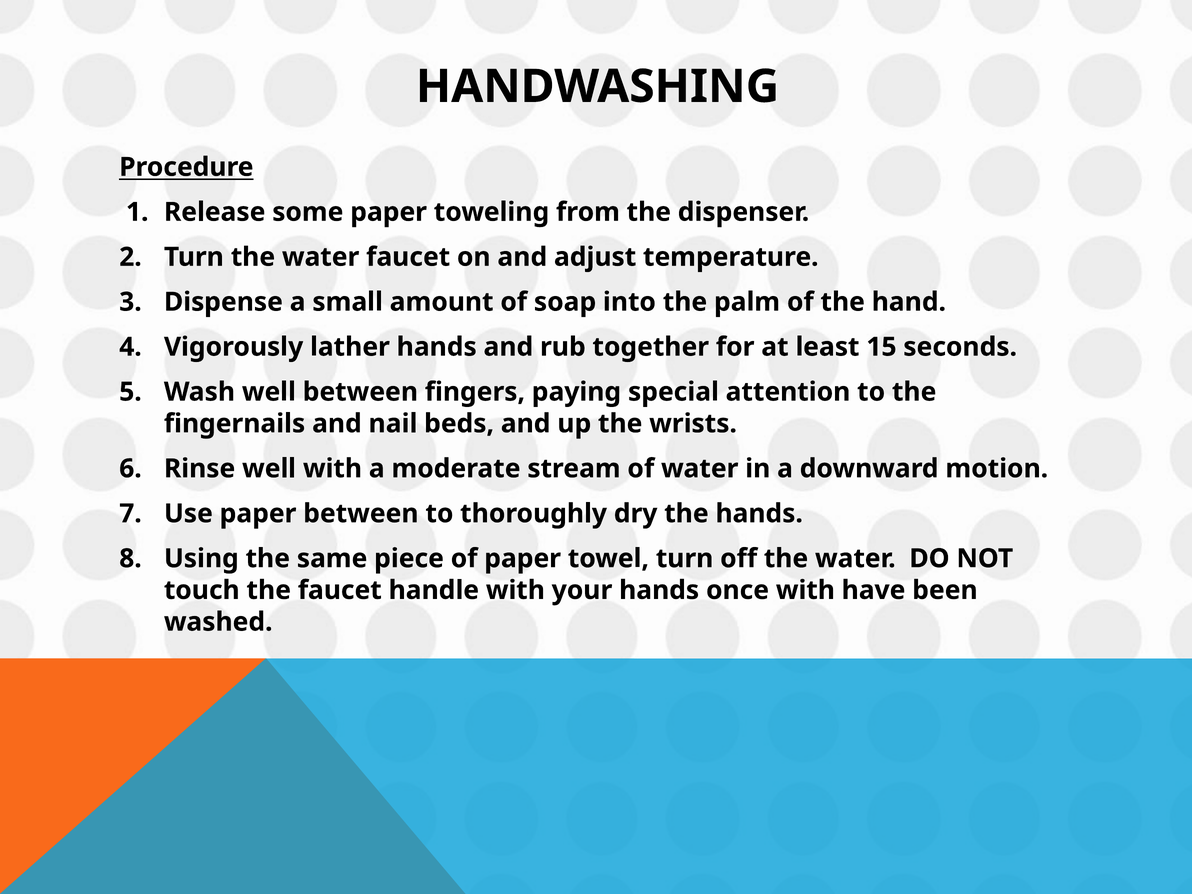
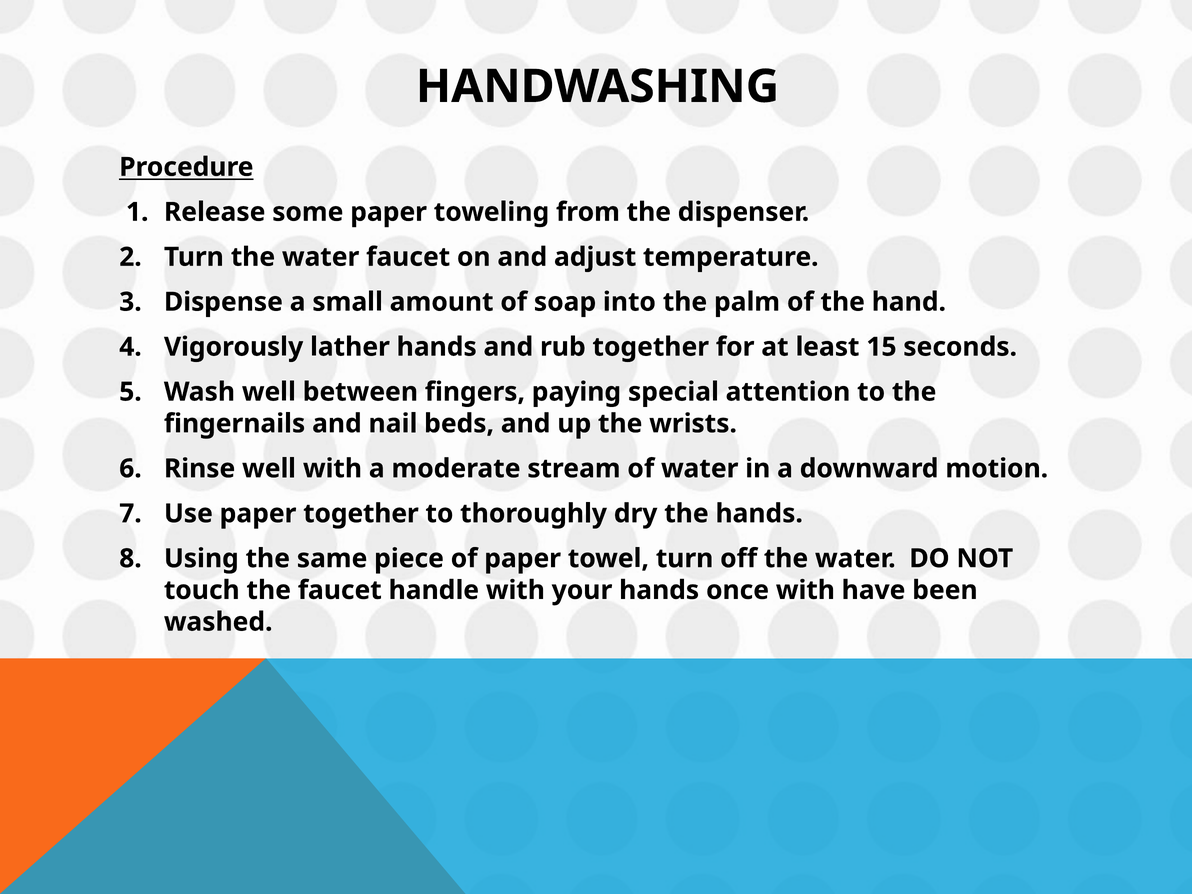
paper between: between -> together (361, 514)
